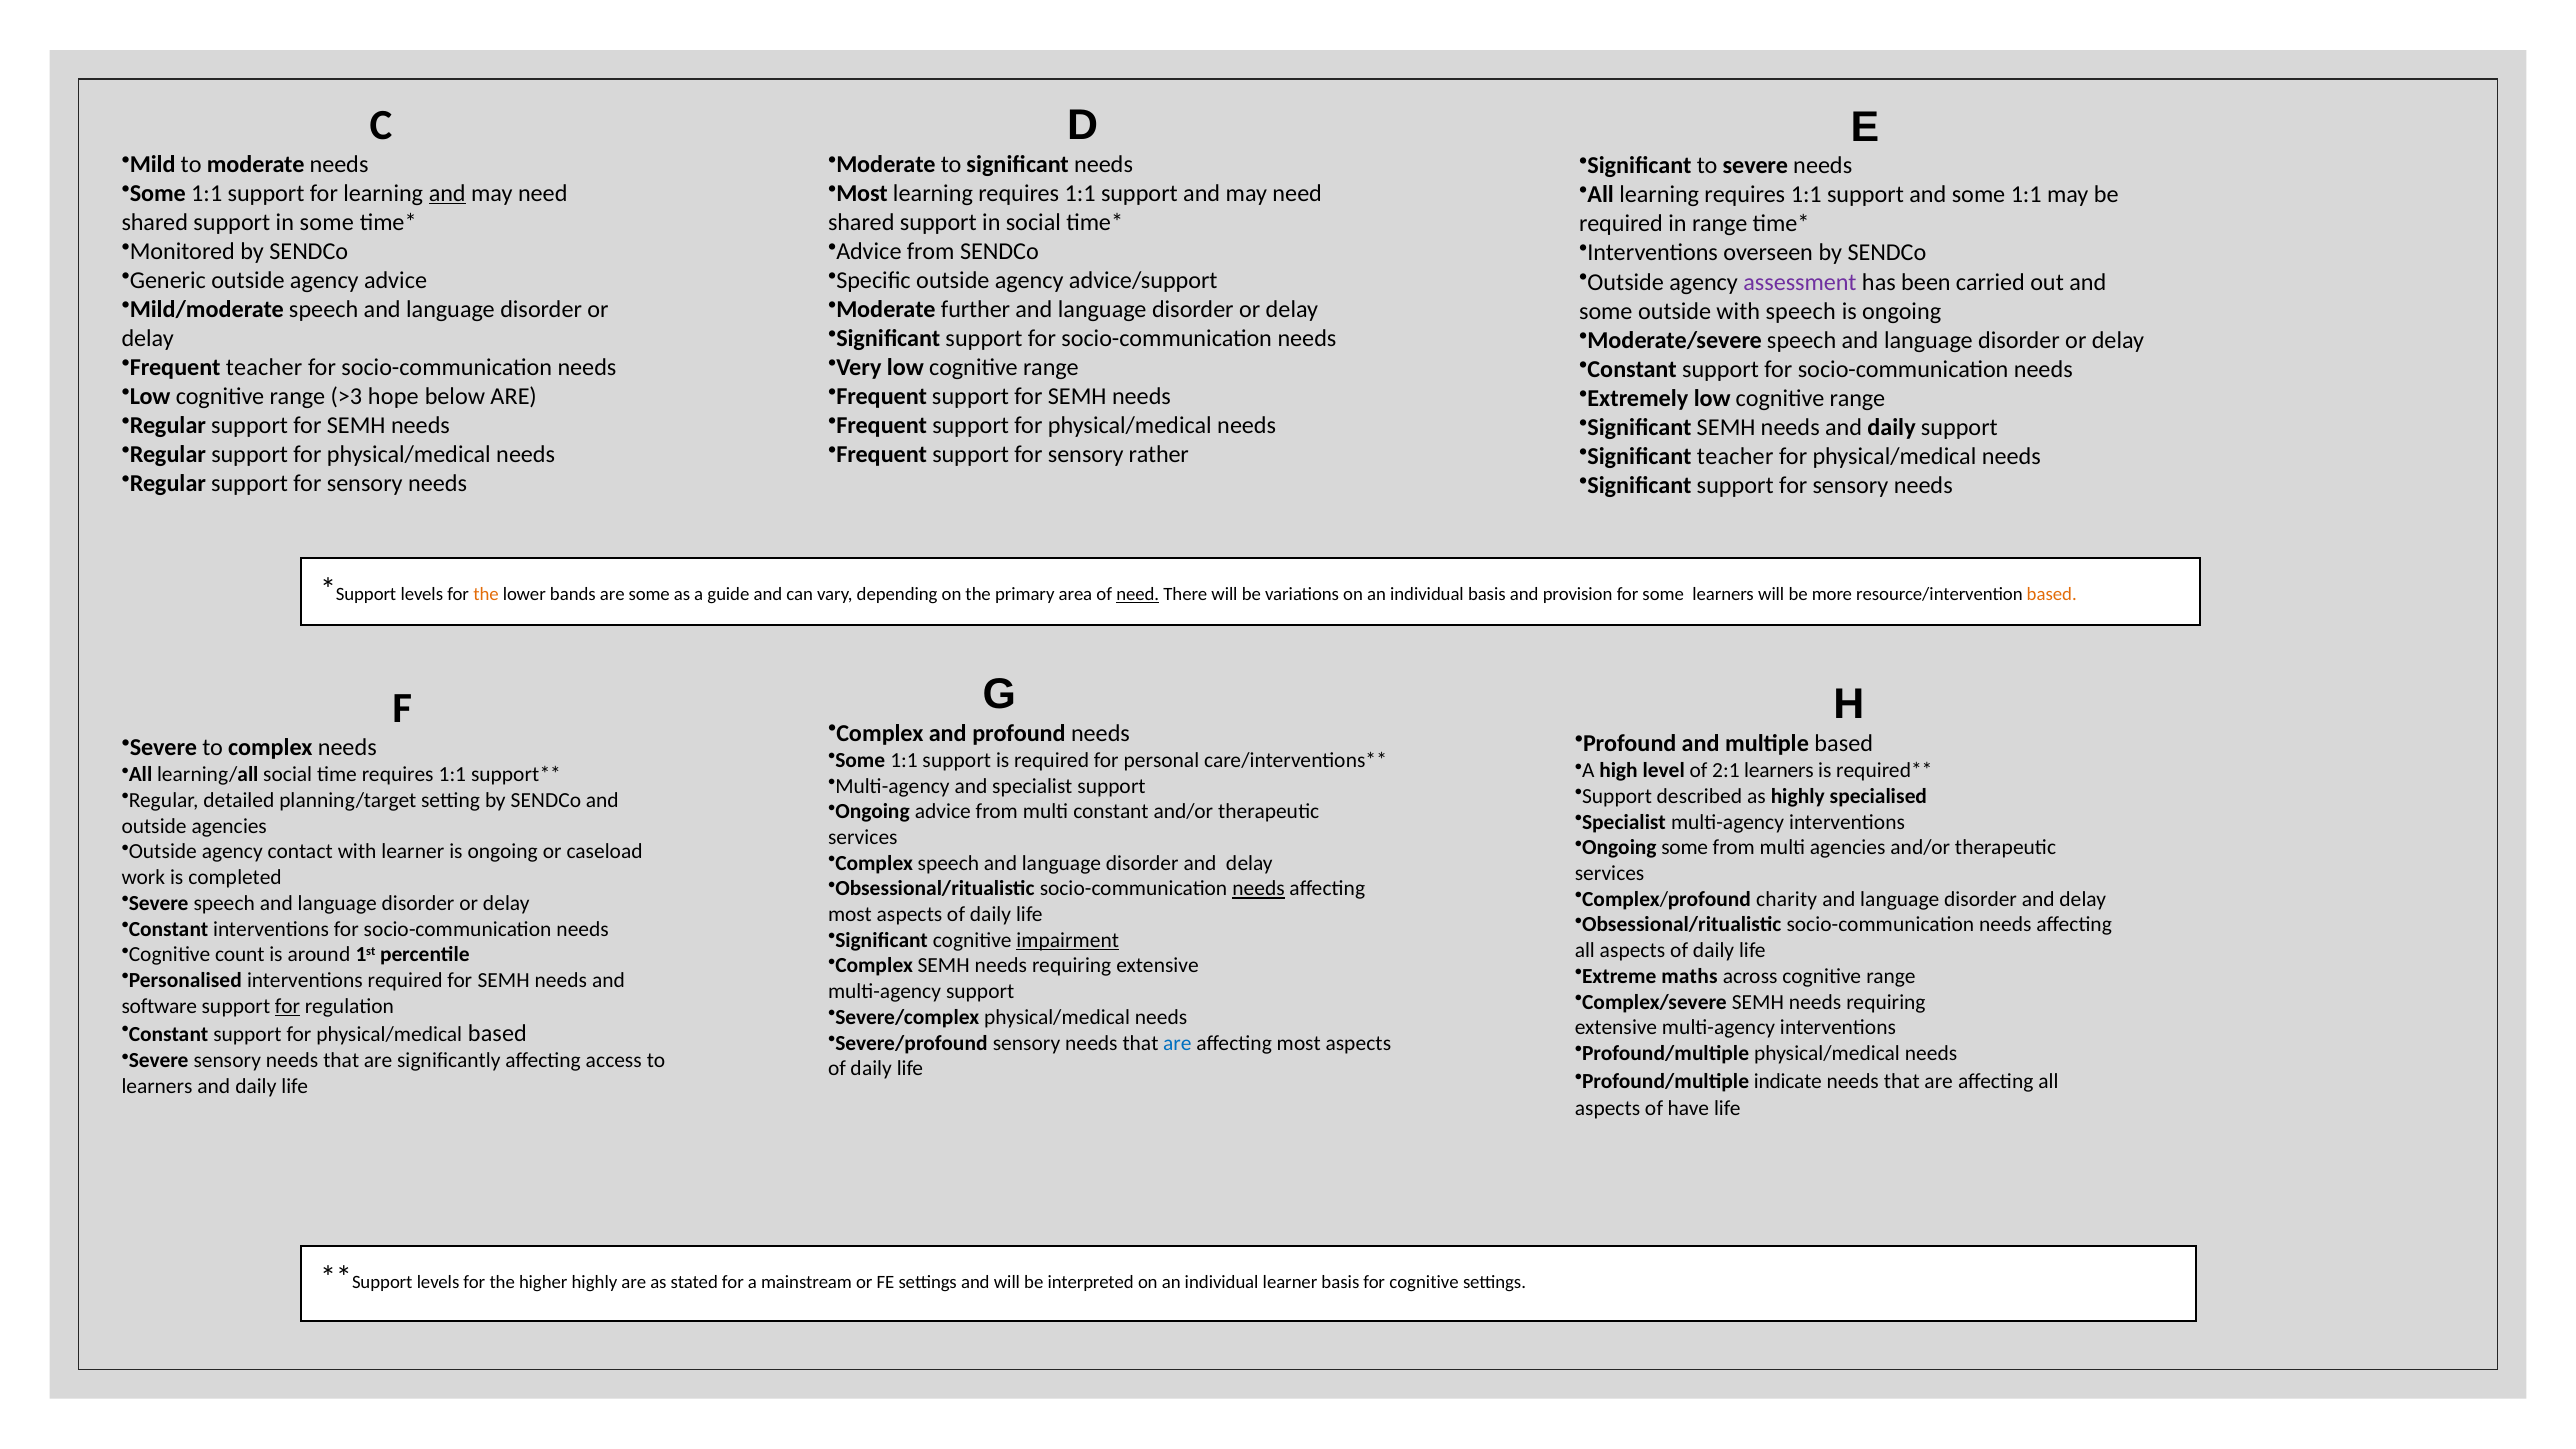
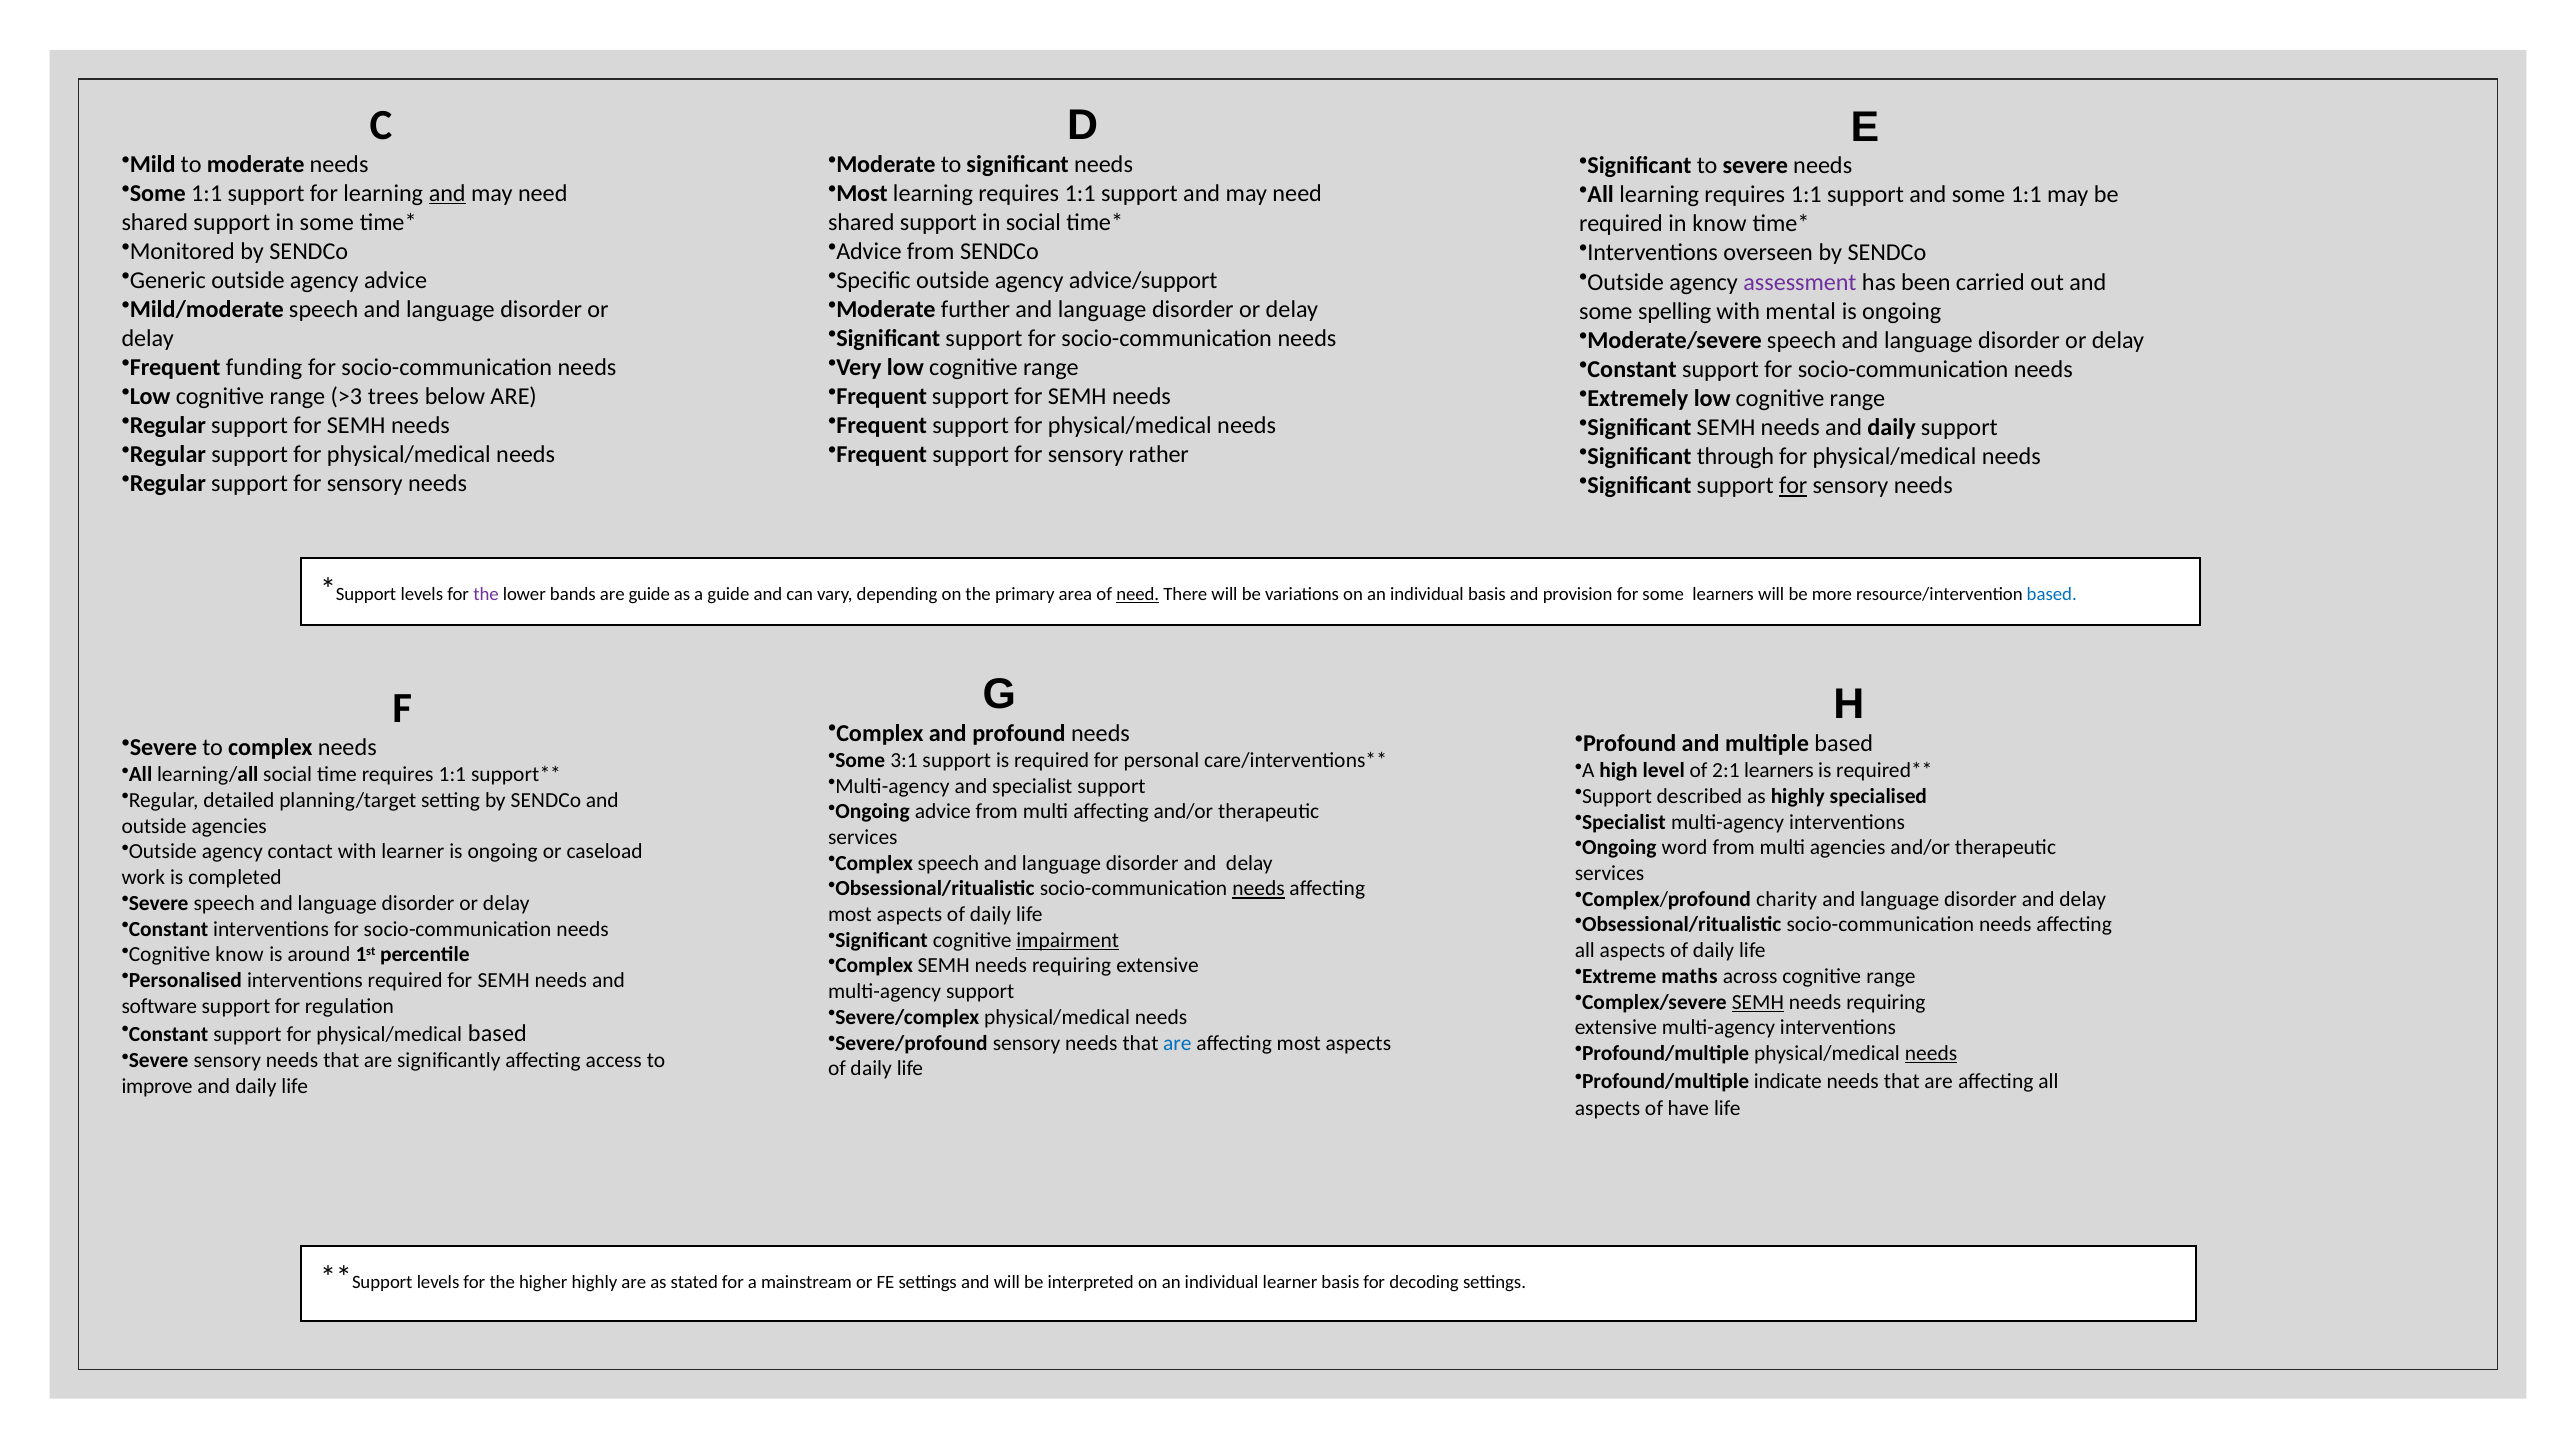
in range: range -> know (1719, 224)
some outside: outside -> spelling (1675, 311)
with speech: speech -> mental (1801, 311)
Frequent teacher: teacher -> funding (264, 368)
hope: hope -> trees (393, 397)
Significant teacher: teacher -> through (1735, 456)
for underline: none -> present (1793, 485)
the colour: orange -> purple (486, 594)
are some: some -> guide (649, 594)
based colour: orange -> blue (2052, 594)
1:1: 1:1 -> 3:1 (904, 760)
multi constant: constant -> affecting (1111, 812)
Ongoing some: some -> word (1685, 848)
Cognitive count: count -> know (240, 955)
SEMH underline: none -> present (1758, 1002)
for underline: present -> none (288, 1006)
needs underline: none -> present (1931, 1053)
learners: learners -> improve (157, 1087)
for cognitive: cognitive -> decoding (1424, 1282)
